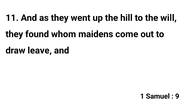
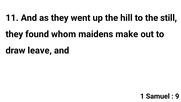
will: will -> still (169, 18)
come: come -> make (127, 34)
